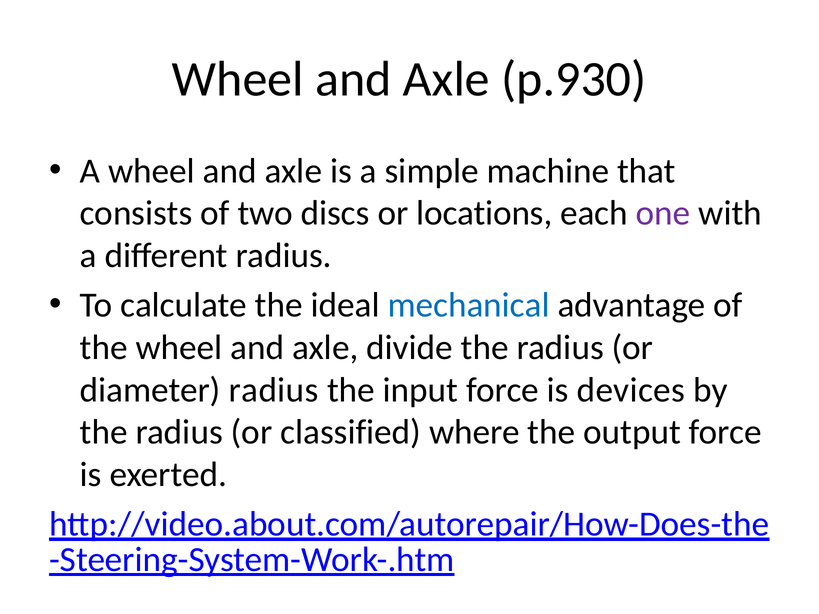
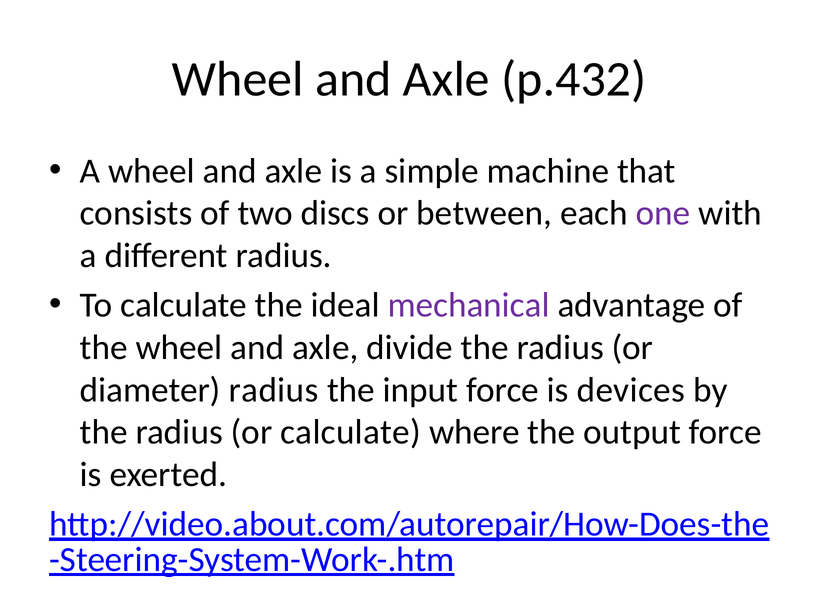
p.930: p.930 -> p.432 (574, 79)
locations: locations -> between (484, 213)
mechanical colour: blue -> purple (469, 305)
or classified: classified -> calculate (351, 432)
